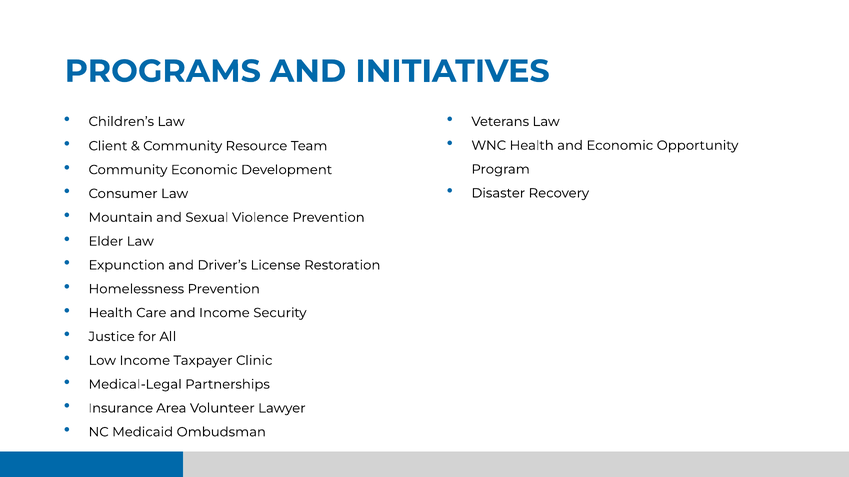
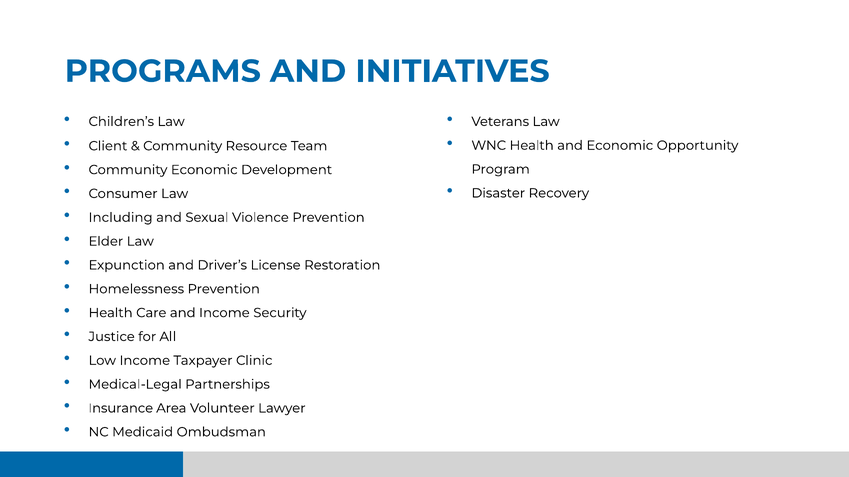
Mountain: Mountain -> Including (121, 218)
